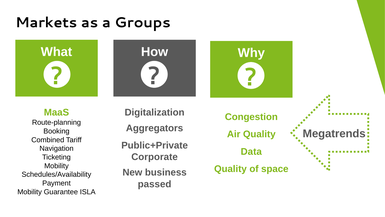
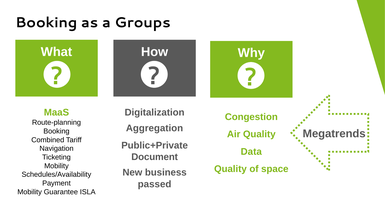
Markets: Markets -> Booking (46, 23)
Aggregators: Aggregators -> Aggregation (155, 128)
Corporate: Corporate -> Document (155, 157)
